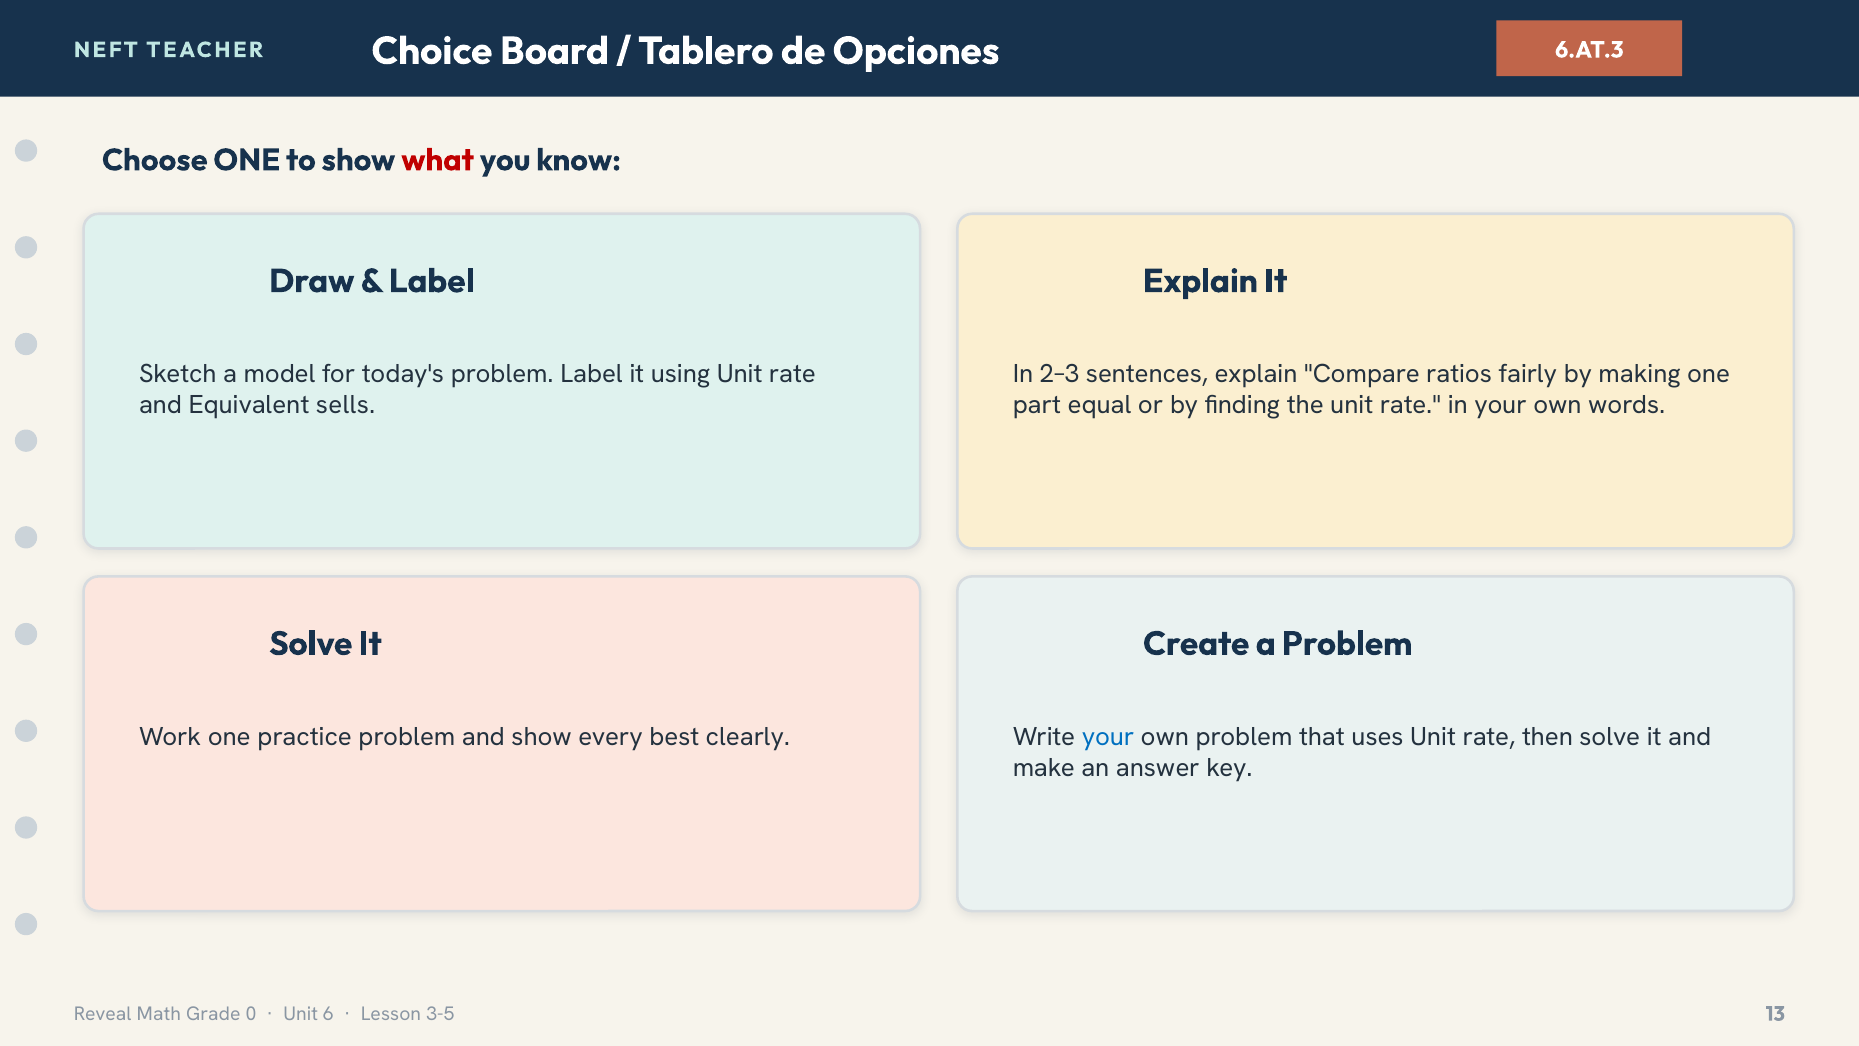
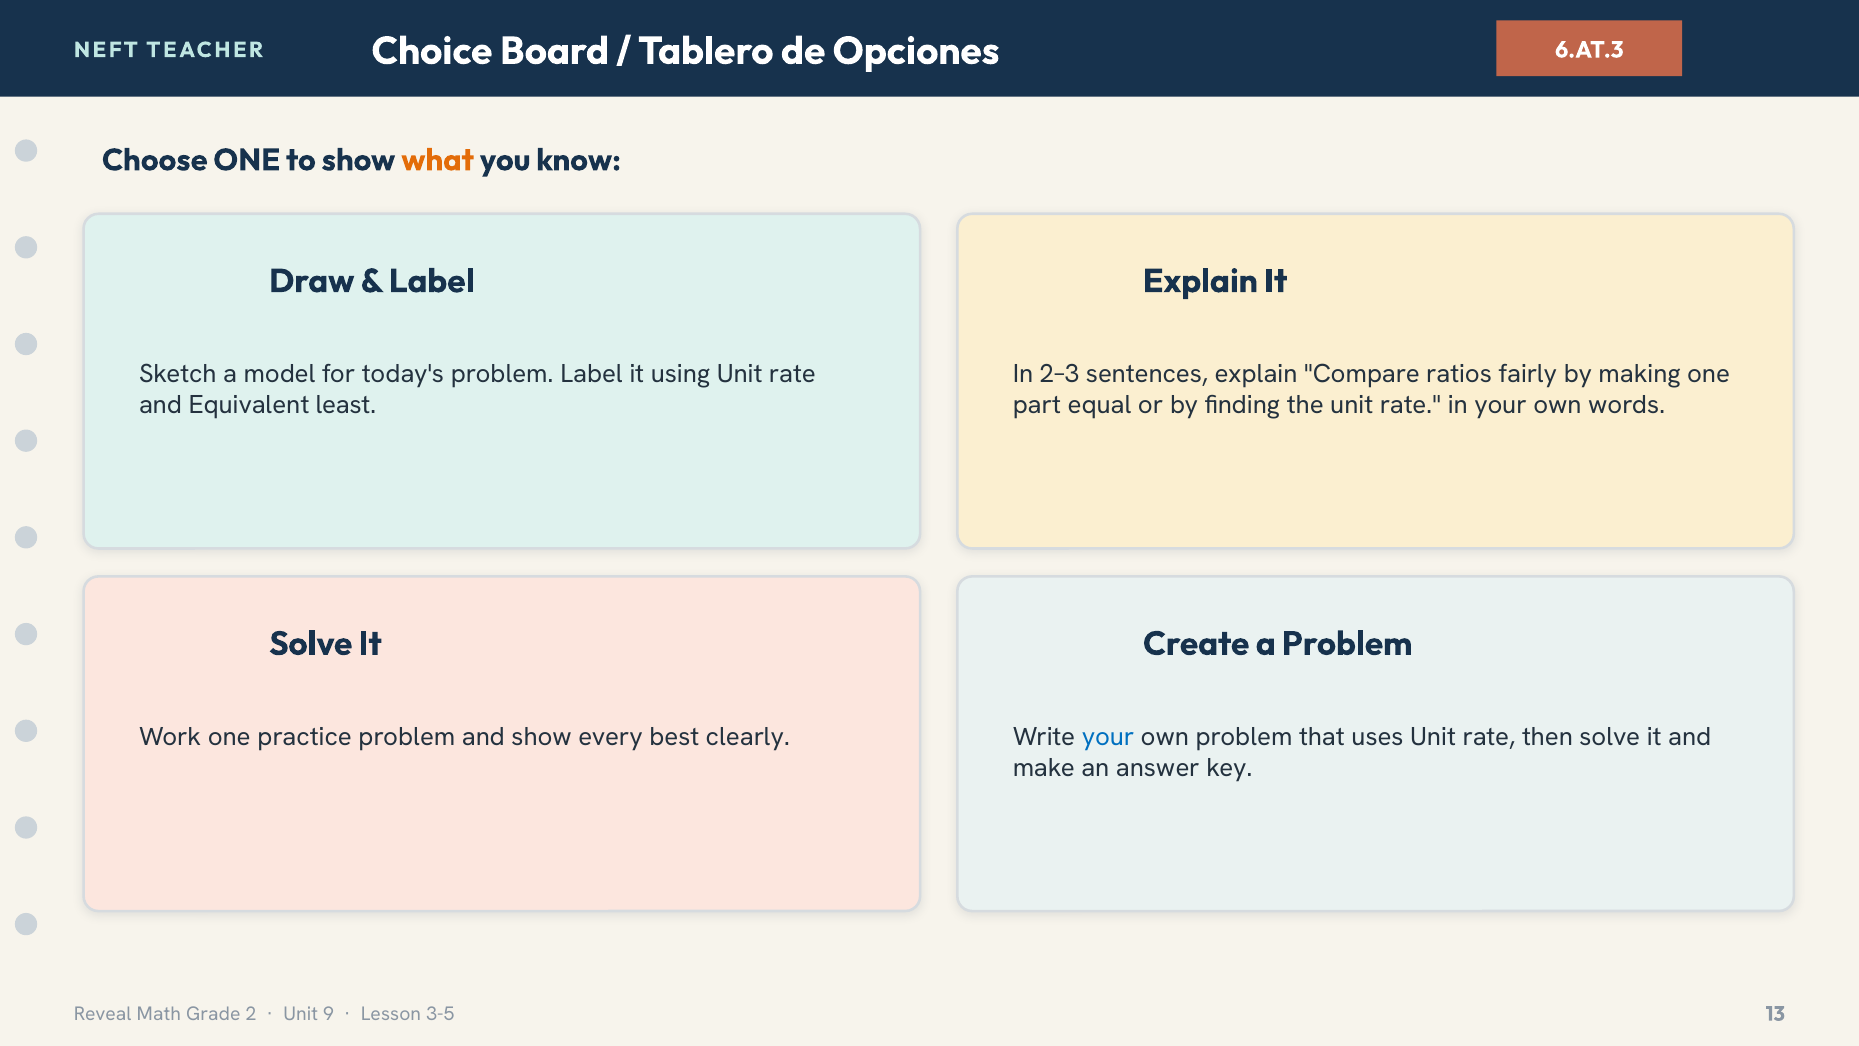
what colour: red -> orange (438, 160)
sells: sells -> least (346, 405)
0: 0 -> 2 (251, 1014)
6: 6 -> 9 (329, 1014)
